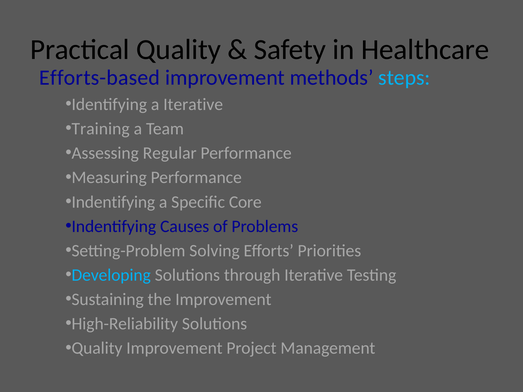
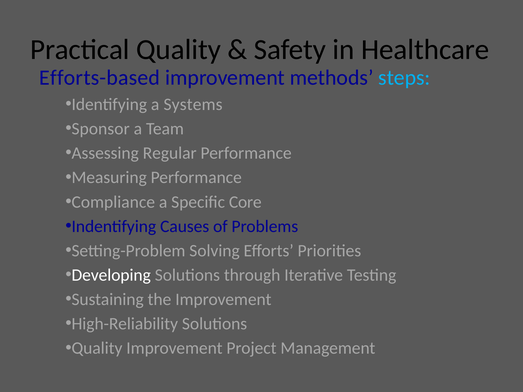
a Iterative: Iterative -> Systems (193, 104)
Training: Training -> Sponsor (101, 129)
Indentifying: Indentifying -> Compliance (113, 202)
Developing colour: light blue -> white (111, 275)
